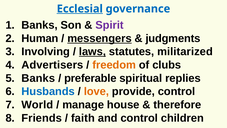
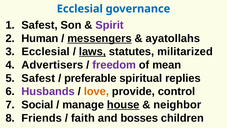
Ecclesial underline: present -> none (80, 9)
Banks: Banks -> Safest (40, 25)
judgments: judgments -> ayatollahs (173, 38)
Involving: Involving -> Ecclesial (46, 52)
freedom colour: orange -> purple (114, 65)
clubs: clubs -> mean (167, 65)
Banks: Banks -> Safest (38, 78)
Husbands colour: blue -> purple (48, 91)
World: World -> Social (37, 105)
house underline: none -> present (123, 105)
therefore: therefore -> neighbor (177, 105)
and control: control -> bosses (139, 118)
